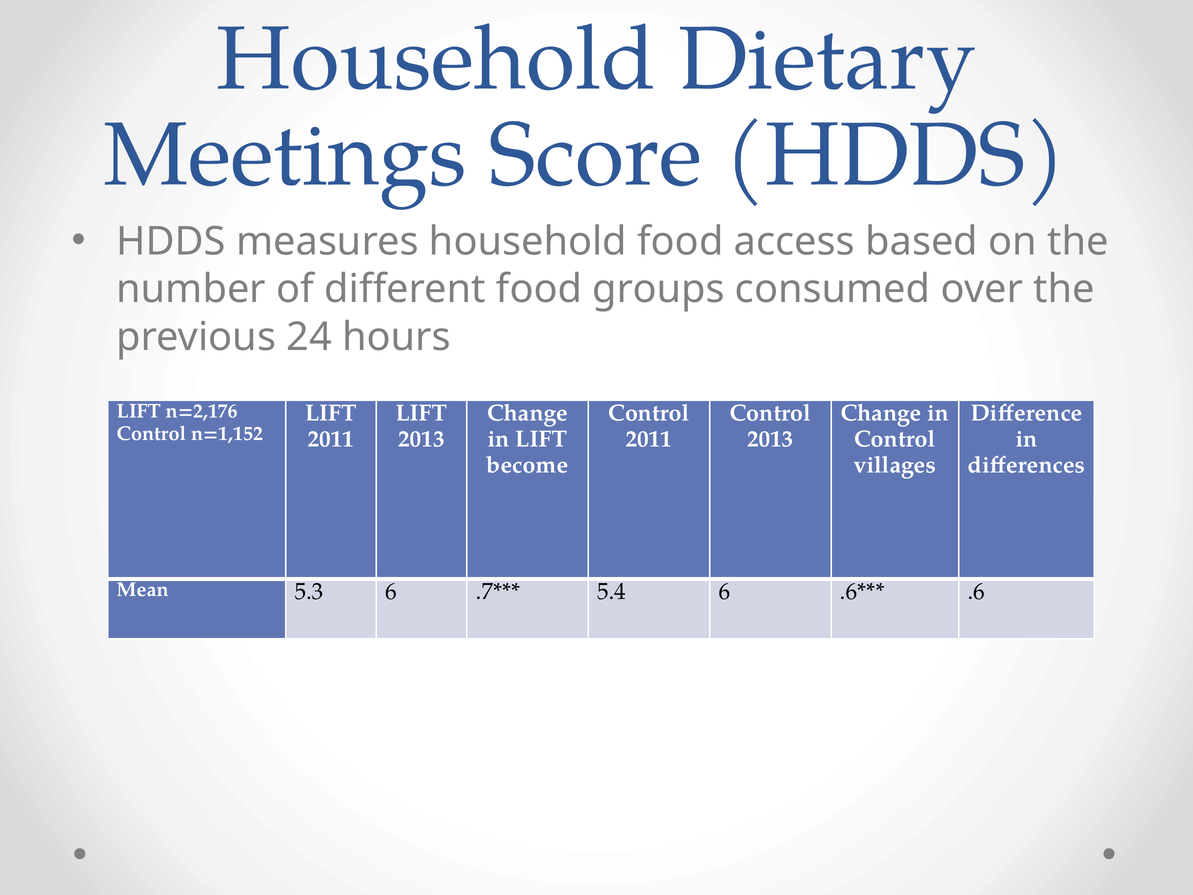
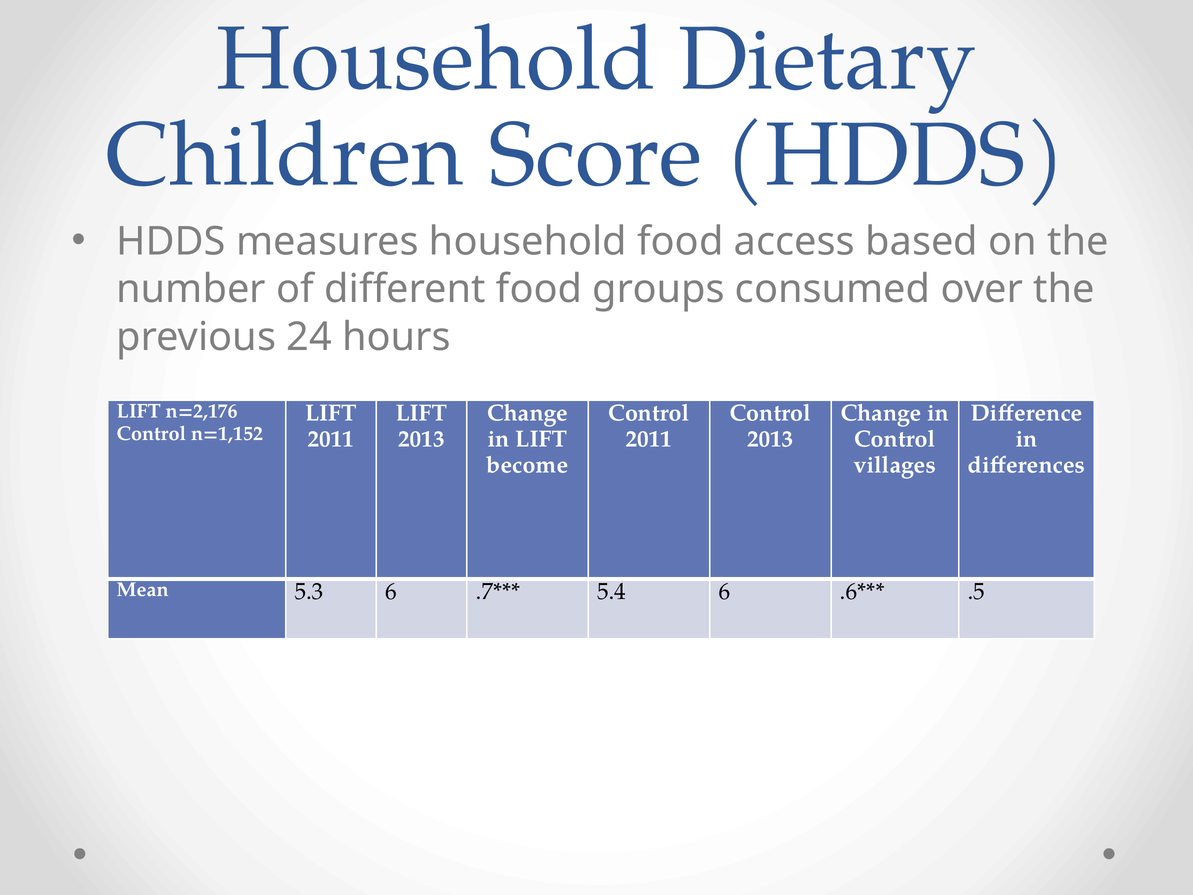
Meetings: Meetings -> Children (285, 155)
.6: .6 -> .5 (976, 592)
